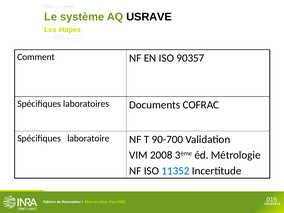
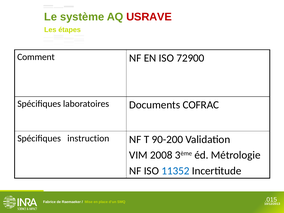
USRAVE colour: black -> red (149, 17)
90357: 90357 -> 72900 (190, 58)
laboratoire: laboratoire -> instruction (88, 138)
90-700: 90-700 -> 90-200 (167, 139)
